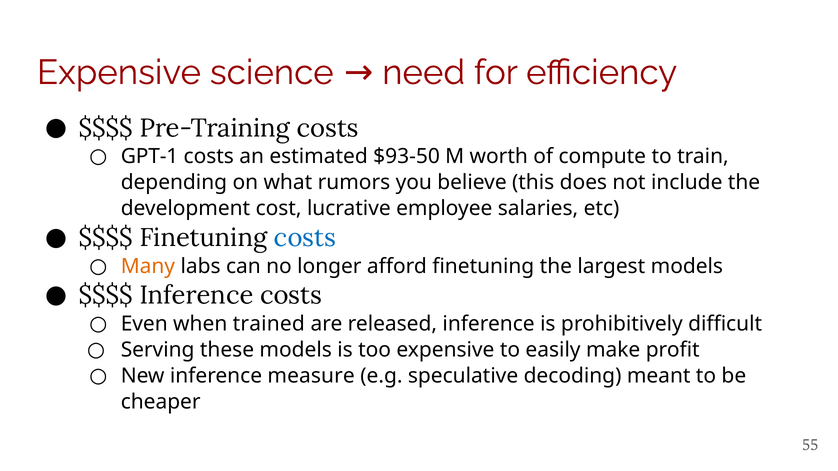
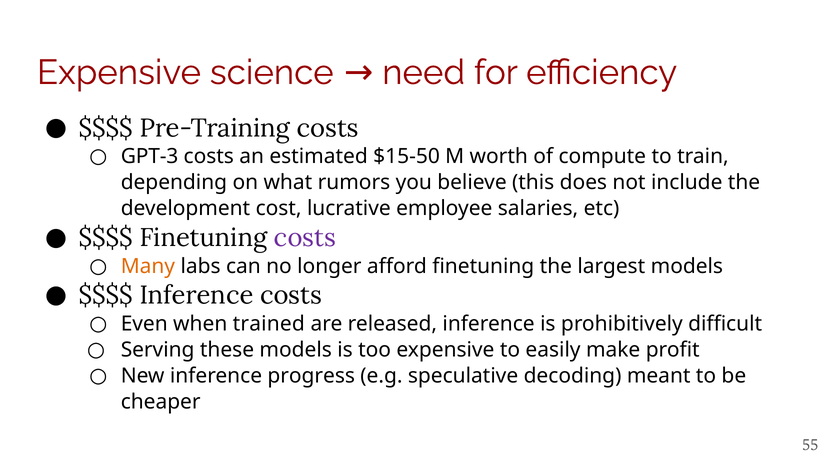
GPT-1: GPT-1 -> GPT-3 (150, 157)
$93-50: $93-50 -> $15-50 (407, 157)
costs colour: blue -> purple (305, 238)
measure: measure -> progress (311, 376)
